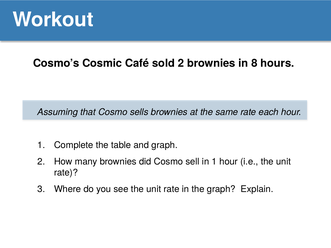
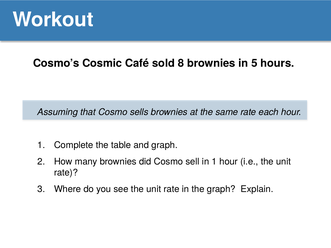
sold 2: 2 -> 8 (181, 63)
8: 8 -> 5 (254, 63)
